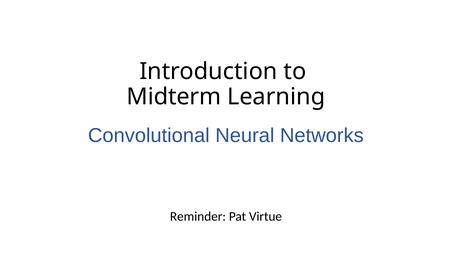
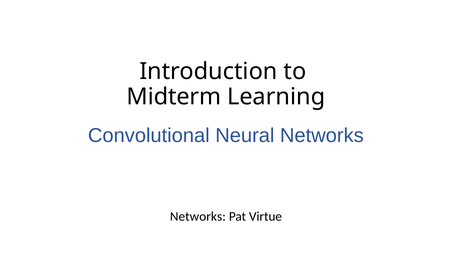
Reminder: Reminder -> Networks (198, 217)
